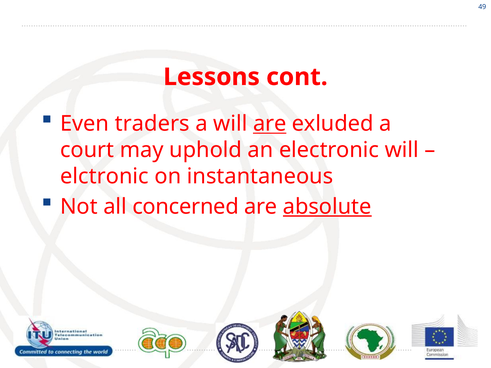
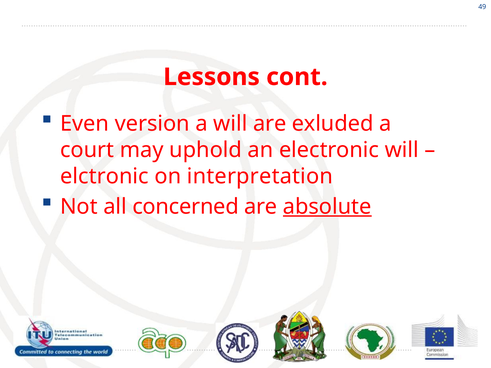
traders: traders -> version (152, 124)
are underline: present -> none (270, 124)
instantaneous: instantaneous -> interpretation (260, 176)
